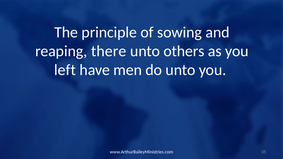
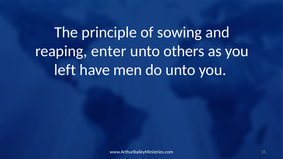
there: there -> enter (109, 51)
